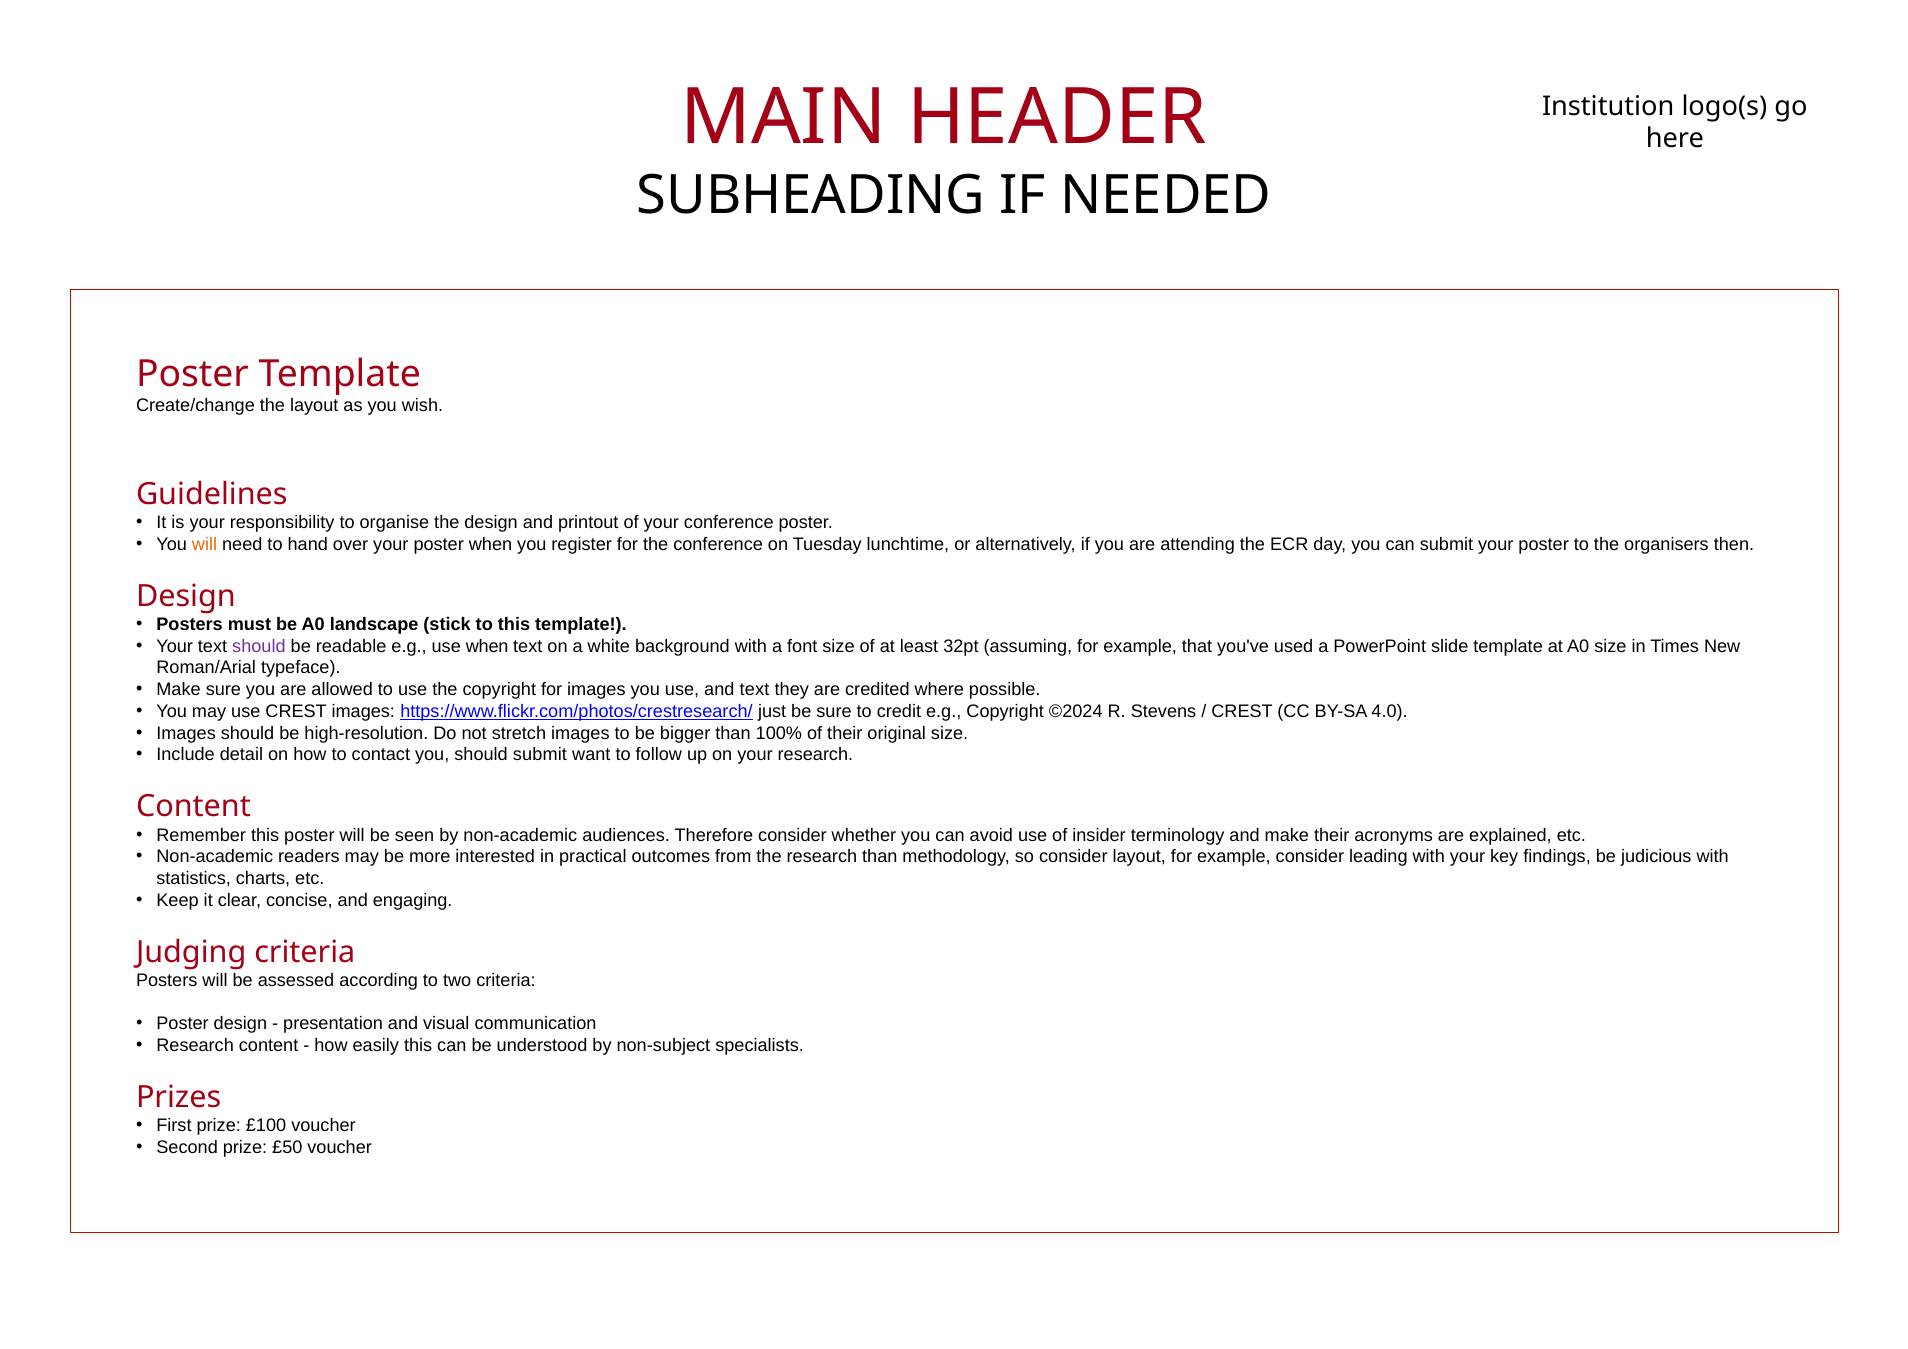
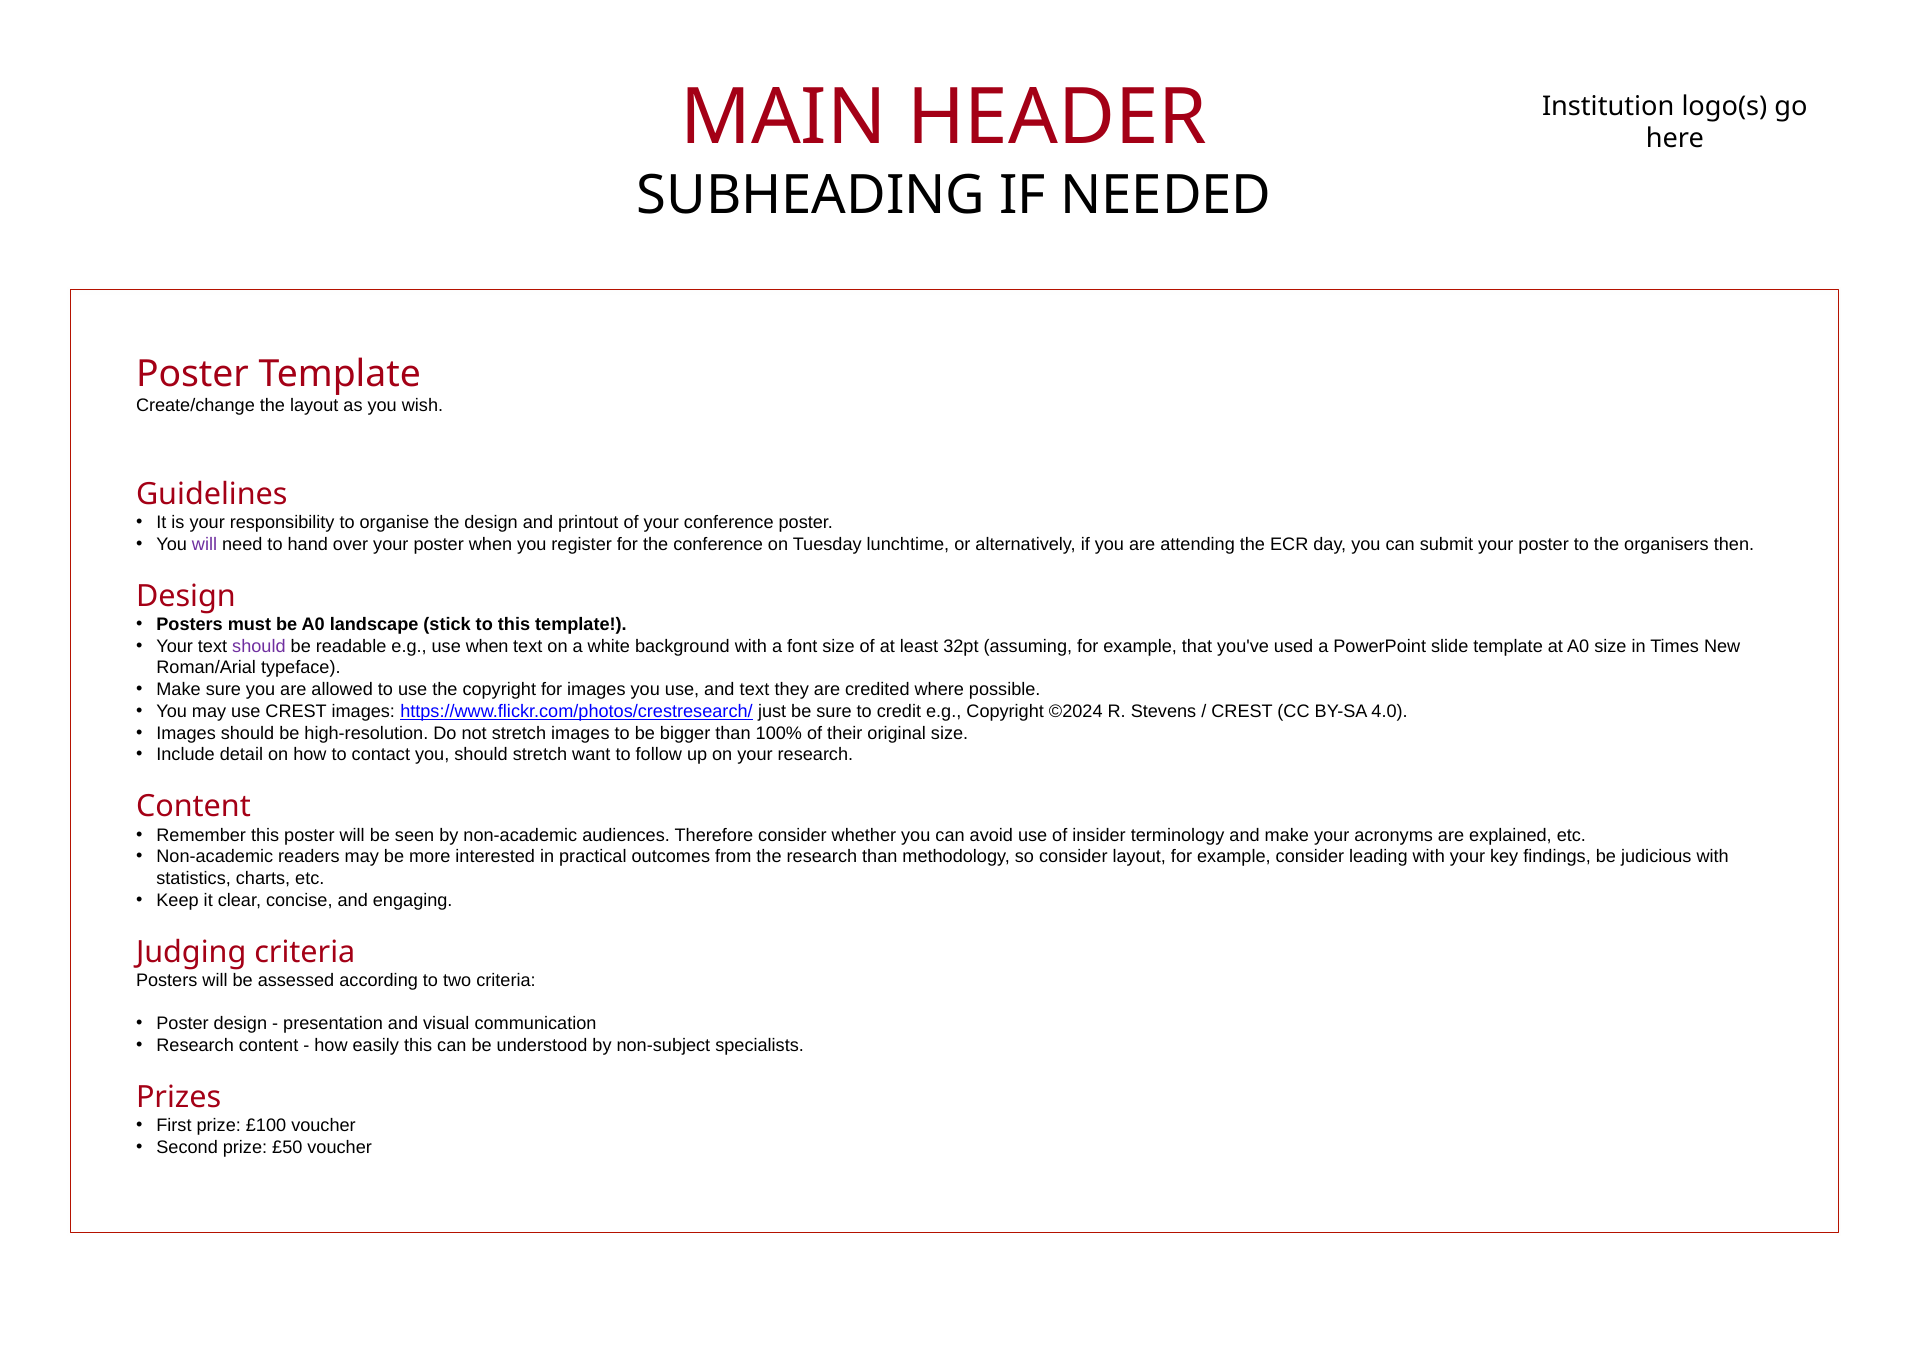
will colour: orange -> purple (205, 545)
should submit: submit -> stretch (540, 755)
make their: their -> your (1332, 835)
